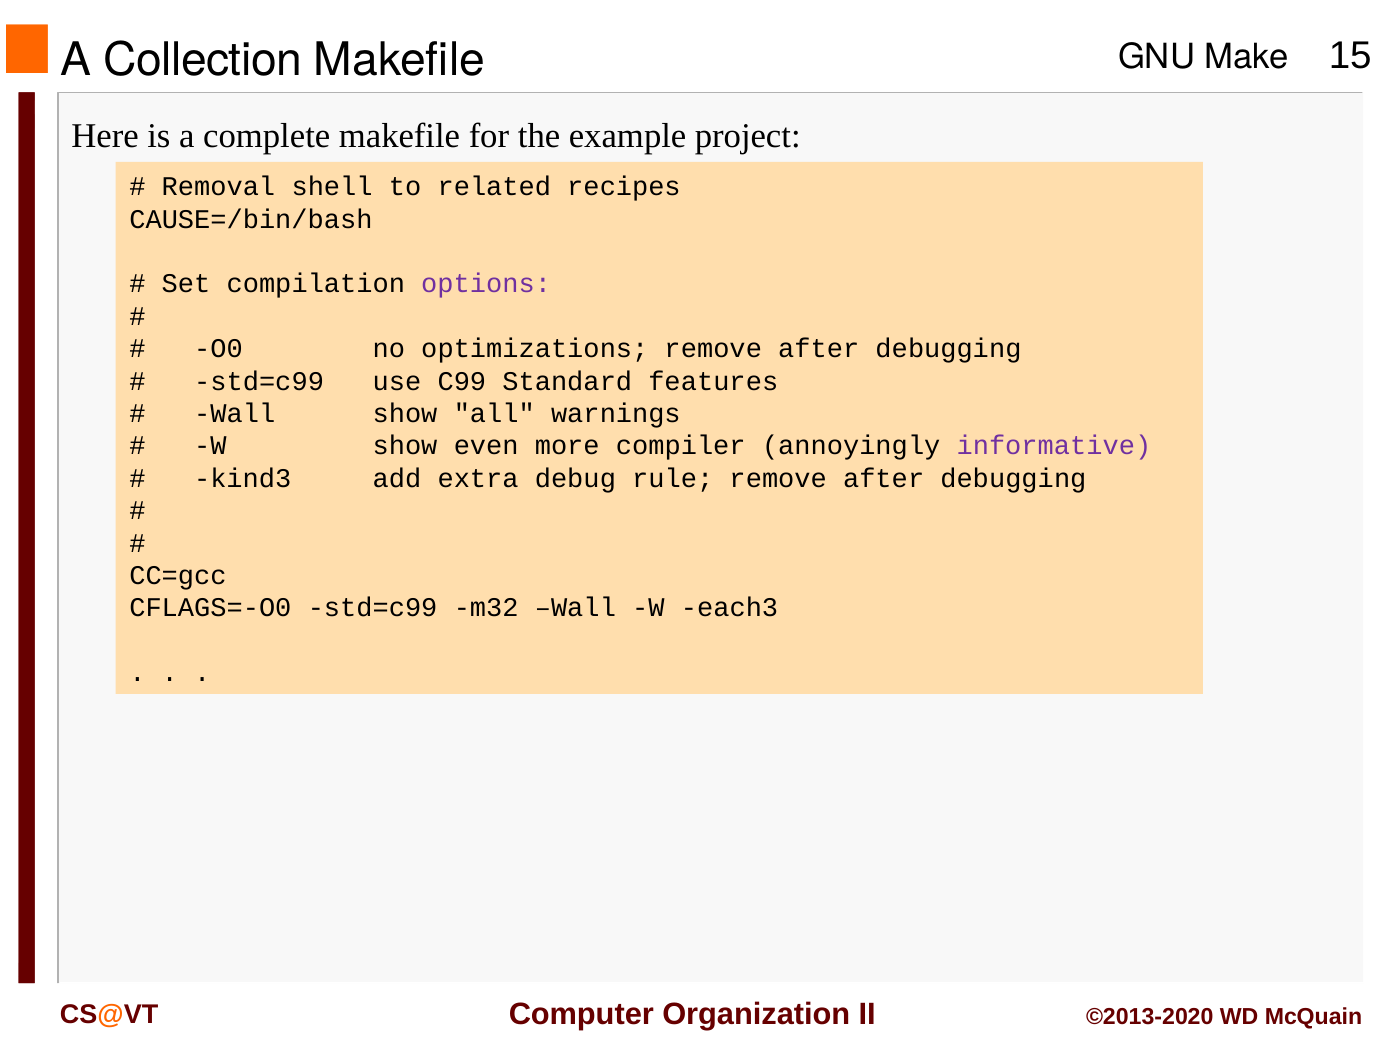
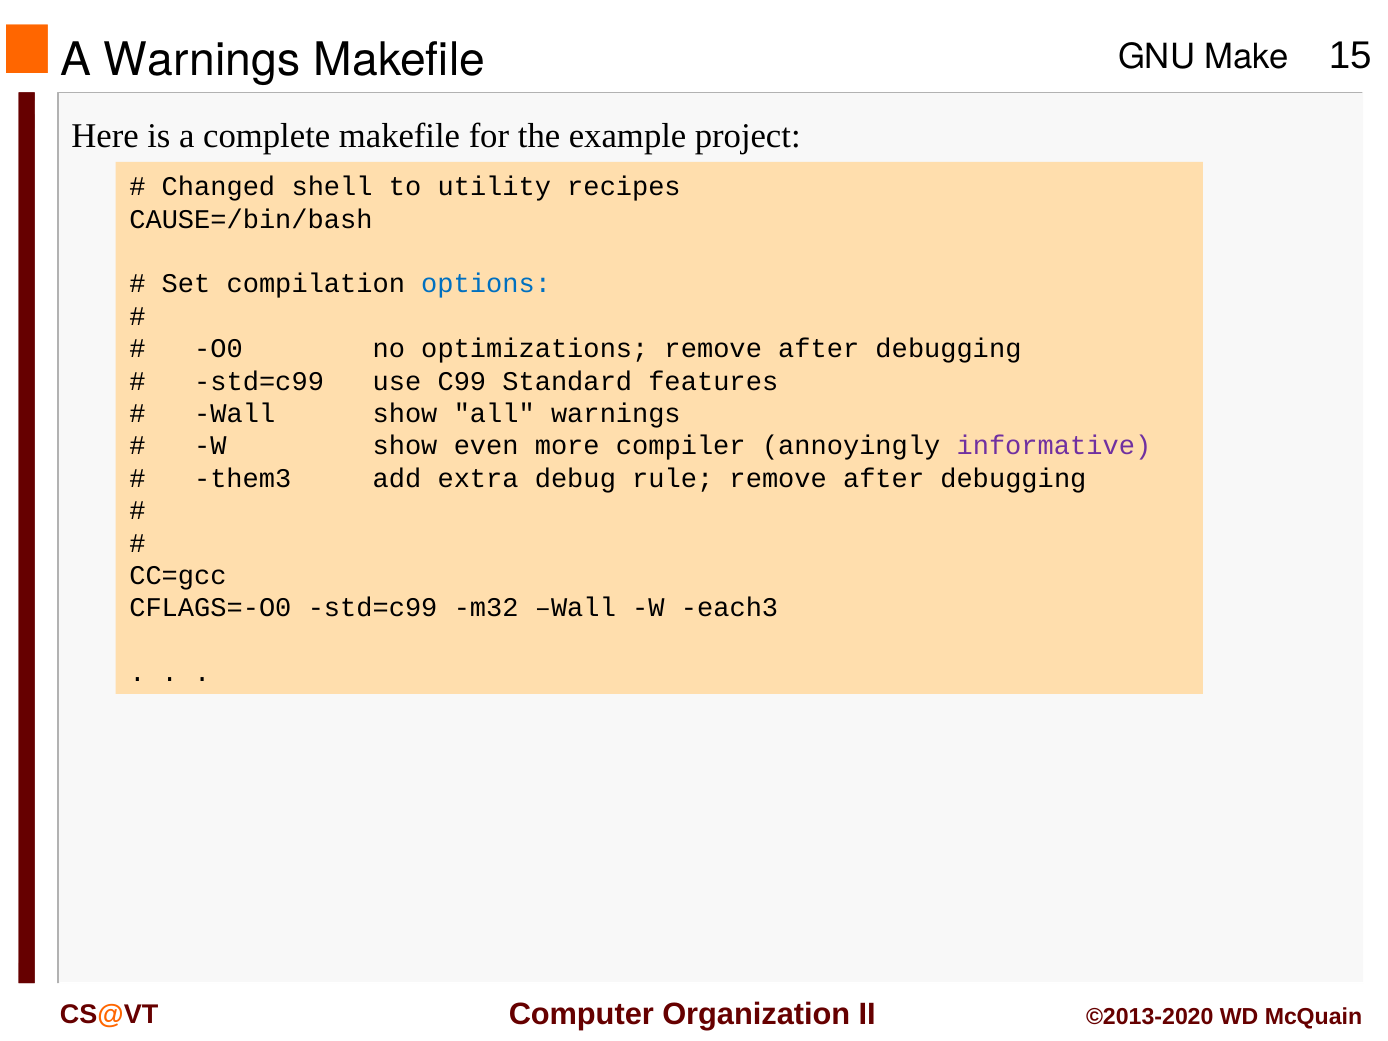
A Collection: Collection -> Warnings (202, 61)
Removal: Removal -> Changed (218, 187)
related: related -> utility (494, 187)
options colour: purple -> blue (486, 284)
kind3: kind3 -> them3 (243, 478)
